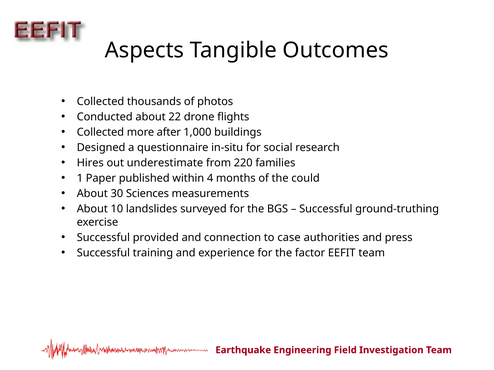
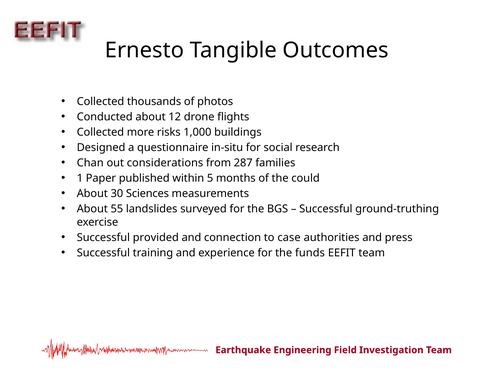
Aspects: Aspects -> Ernesto (145, 50)
22: 22 -> 12 (175, 117)
after: after -> risks (169, 132)
Hires: Hires -> Chan (90, 163)
underestimate: underestimate -> considerations (165, 163)
220: 220 -> 287 (243, 163)
4: 4 -> 5 (210, 179)
10: 10 -> 55 (117, 209)
factor: factor -> funds (310, 253)
